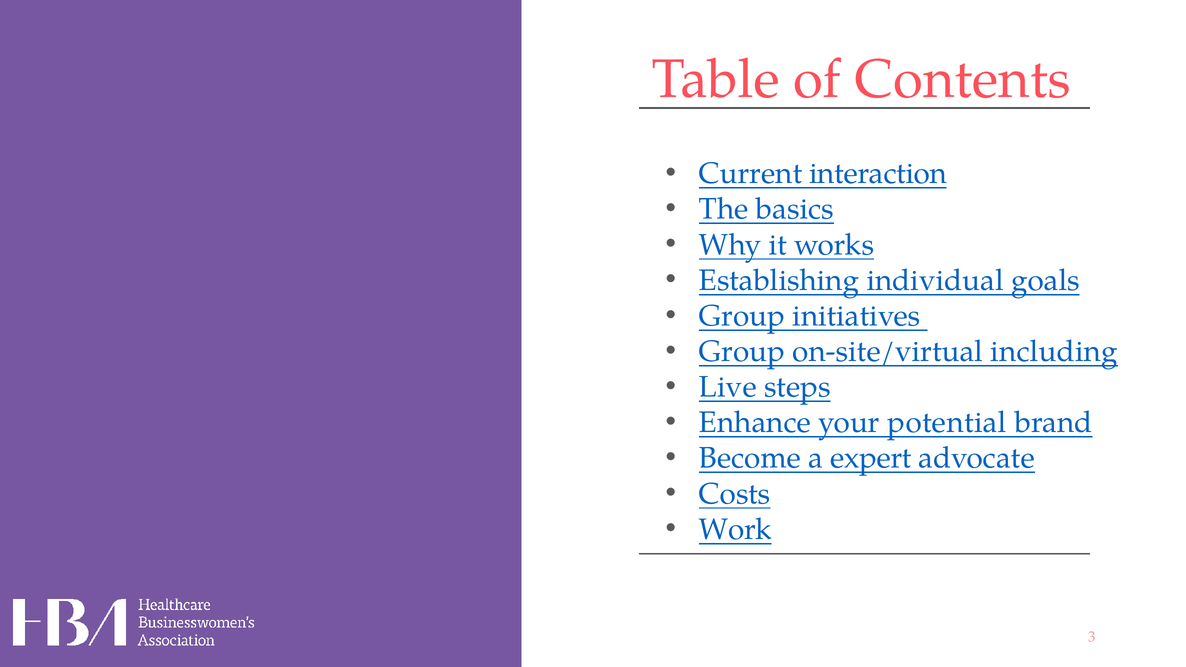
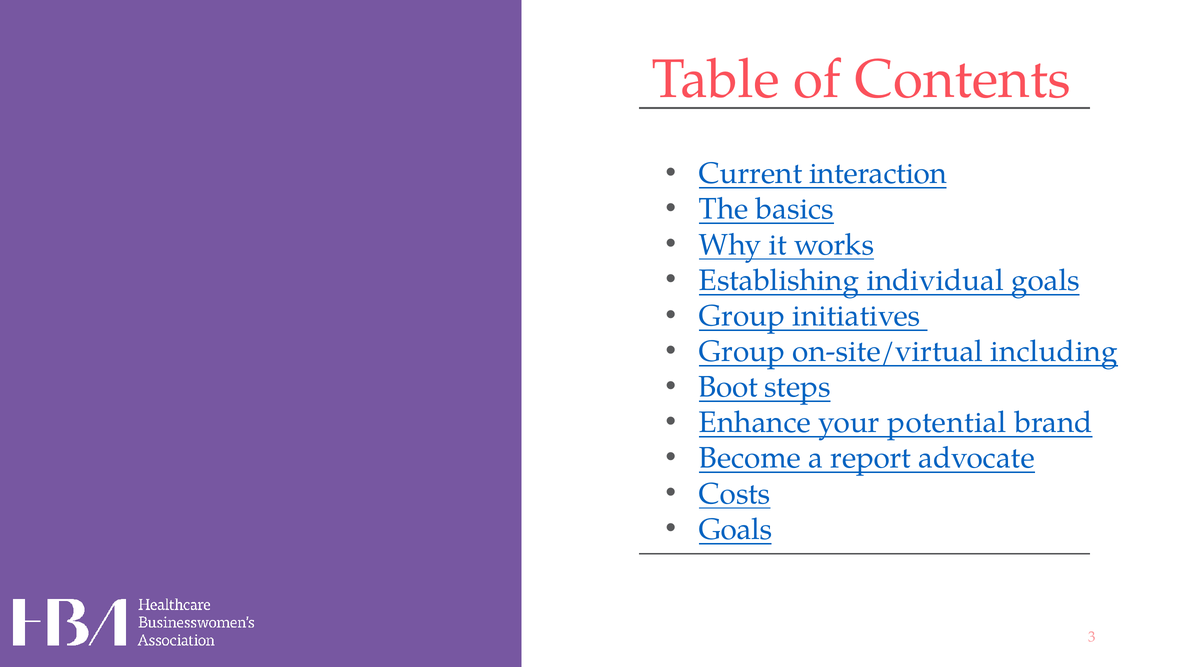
Live: Live -> Boot (728, 387)
expert: expert -> report (871, 458)
Work: Work -> Goals (735, 529)
